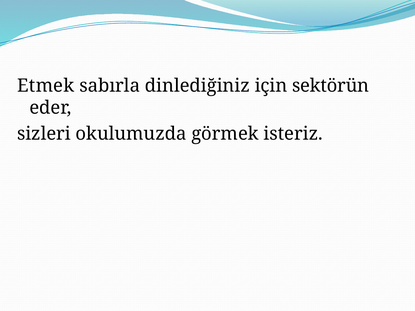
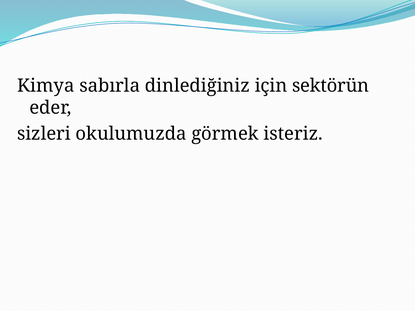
Etmek: Etmek -> Kimya (46, 86)
